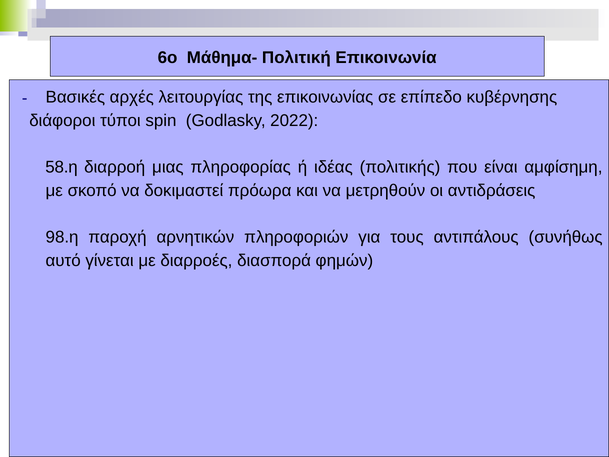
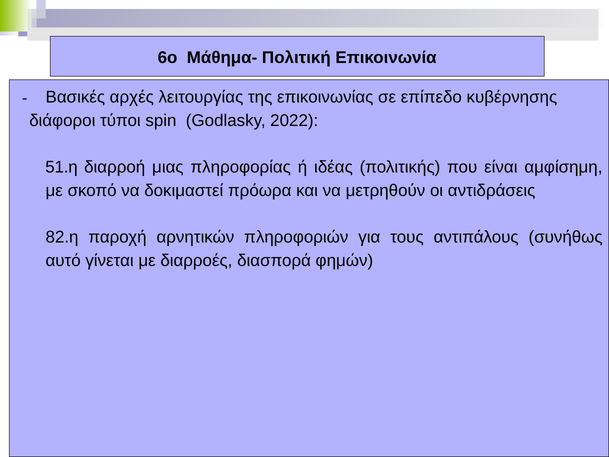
58.η: 58.η -> 51.η (61, 167)
98.η: 98.η -> 82.η (62, 237)
